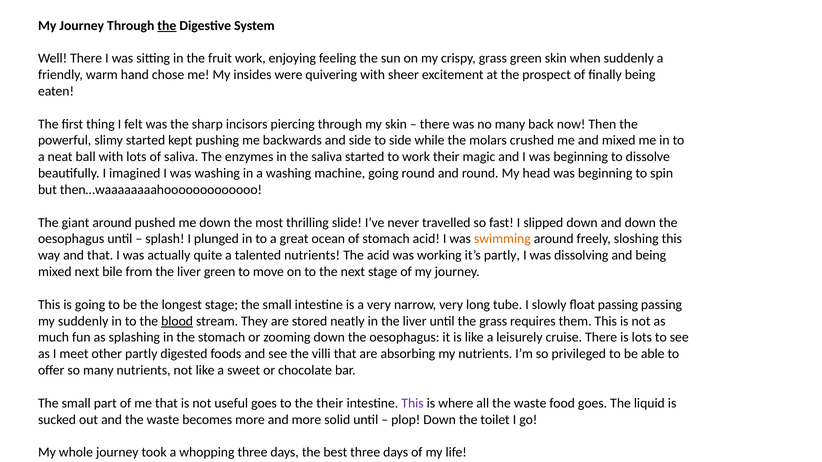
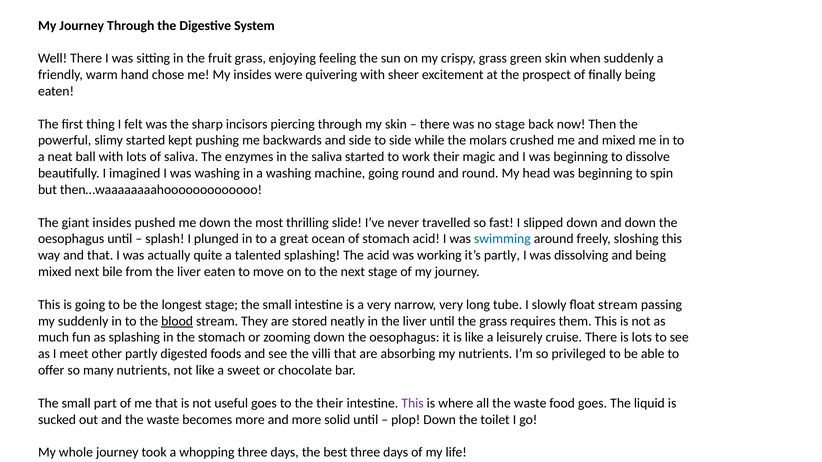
the underline: present -> none (167, 26)
fruit work: work -> grass (250, 58)
no many: many -> stage (510, 124)
giant around: around -> insides (112, 223)
swimming colour: orange -> blue (502, 239)
talented nutrients: nutrients -> splashing (312, 256)
liver green: green -> eaten (220, 272)
float passing: passing -> stream (618, 305)
